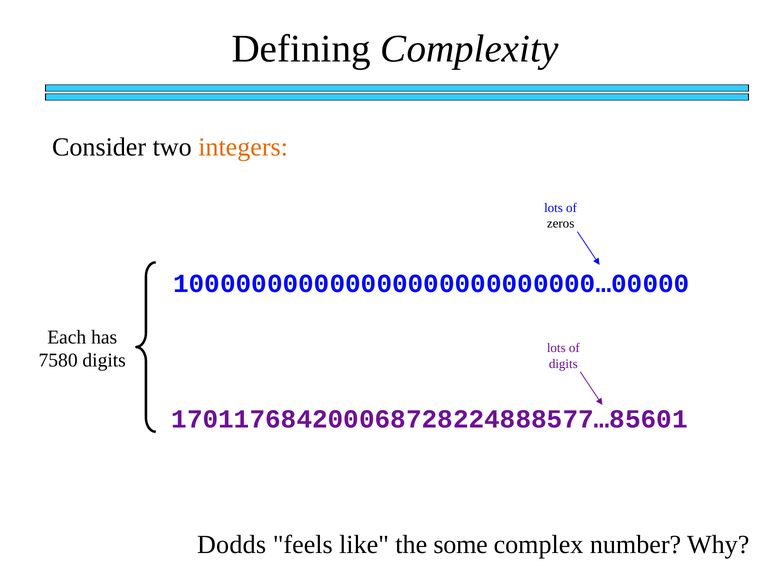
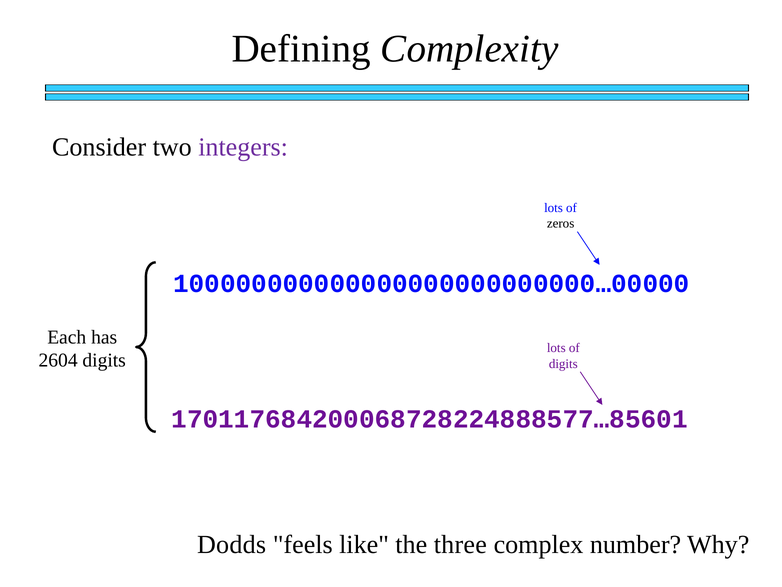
integers colour: orange -> purple (243, 147)
7580: 7580 -> 2604 (58, 360)
some: some -> three (460, 544)
